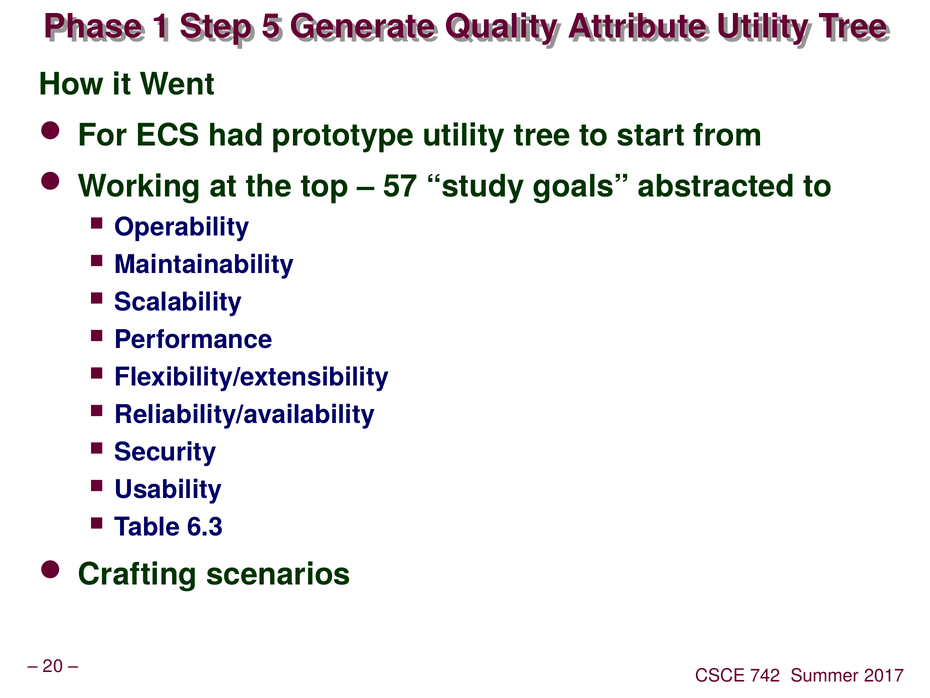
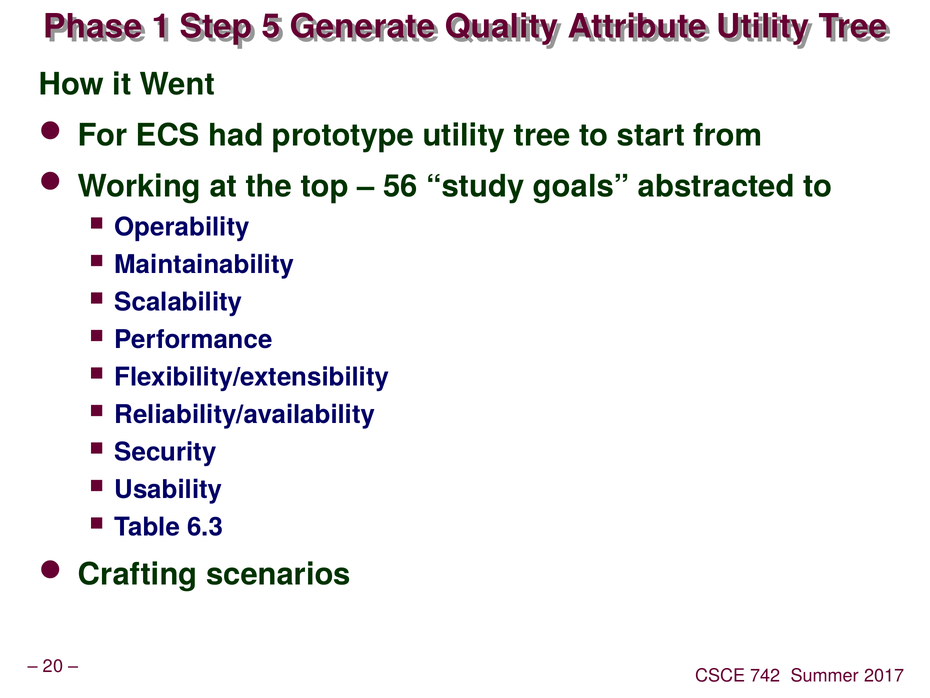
57: 57 -> 56 (400, 186)
